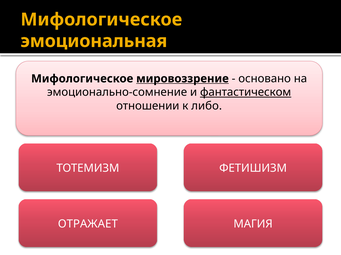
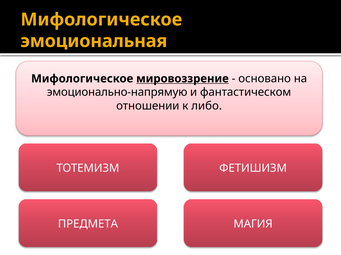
эмоционально-сомнение: эмоционально-сомнение -> эмоционально-напрямую (117, 93)
фантастическом underline: present -> none (246, 93)
ОТРАЖАЕТ: ОТРАЖАЕТ -> ПРЕДМЕТА (88, 225)
